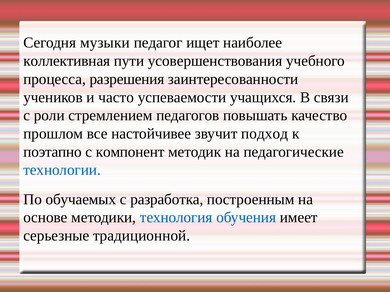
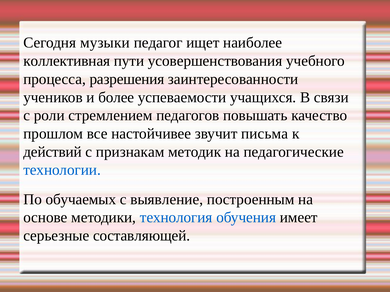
часто: часто -> более (116, 97)
подход: подход -> письма (265, 134)
поэтапно: поэтапно -> действий (53, 152)
компонент: компонент -> признакам (130, 152)
разработка: разработка -> выявление (167, 200)
традиционной: традиционной -> составляющей (142, 236)
